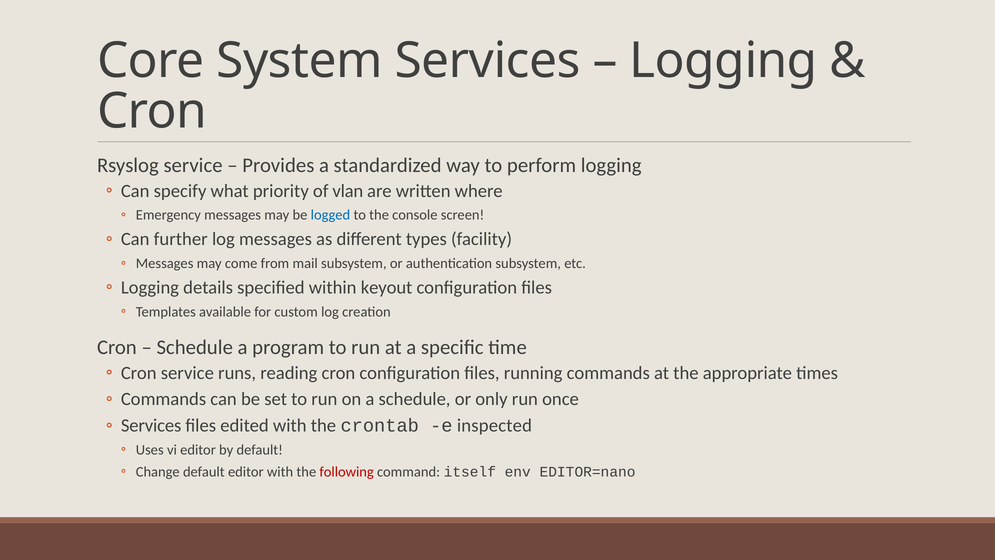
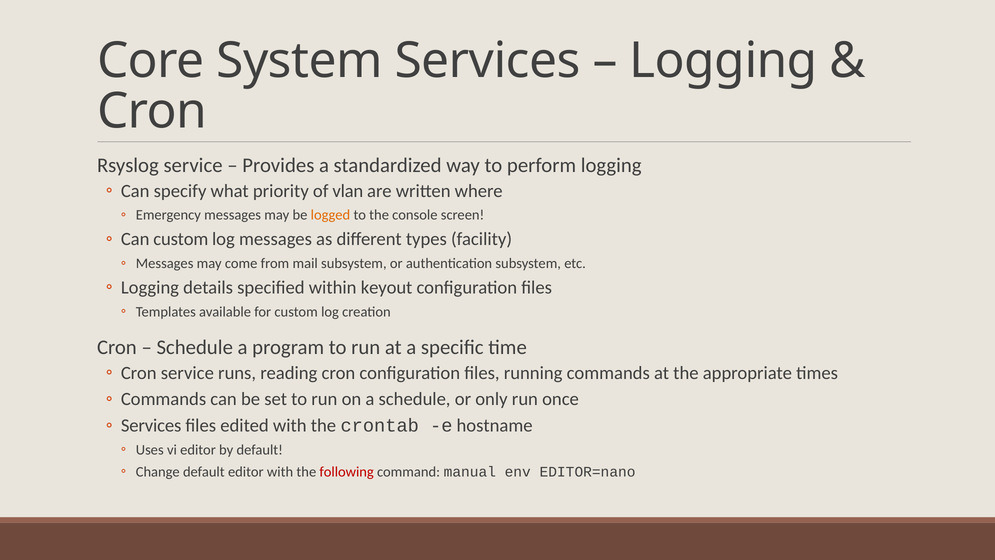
logged colour: blue -> orange (330, 215)
Can further: further -> custom (181, 239)
inspected: inspected -> hostname (495, 425)
itself: itself -> manual (470, 472)
